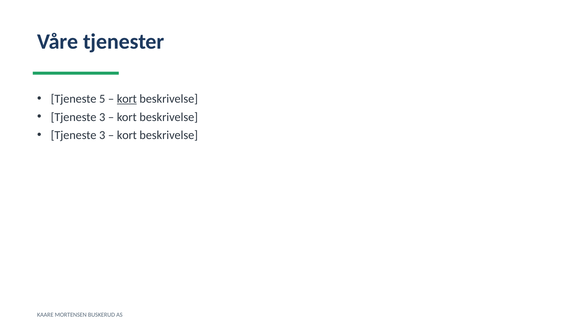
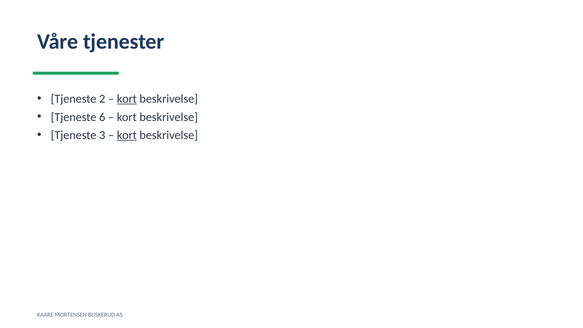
5: 5 -> 2 (102, 99)
3: 3 -> 6 (102, 117)
kort underline: none -> present (127, 135)
